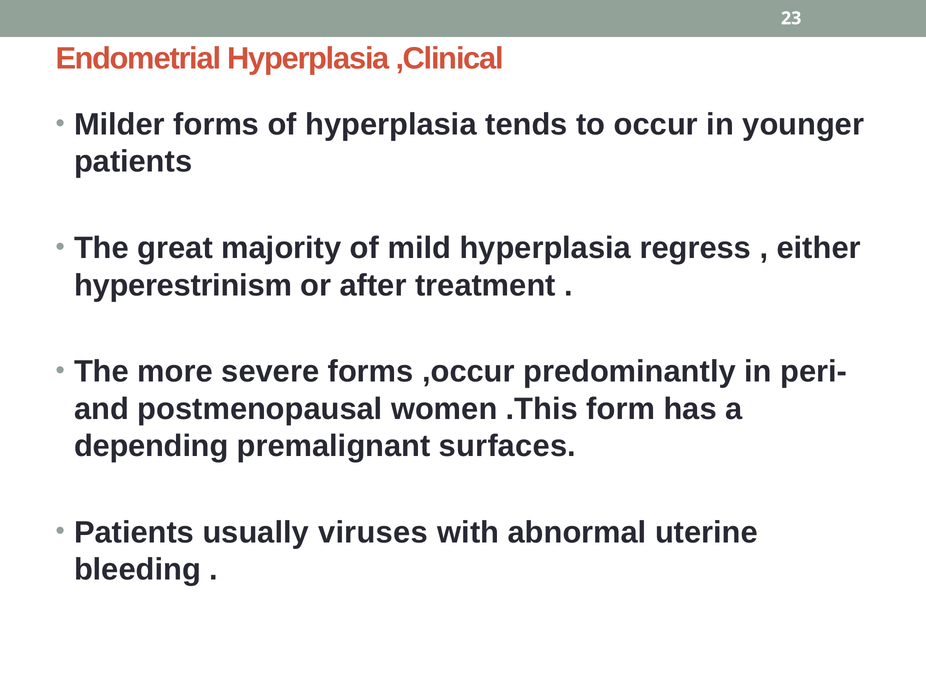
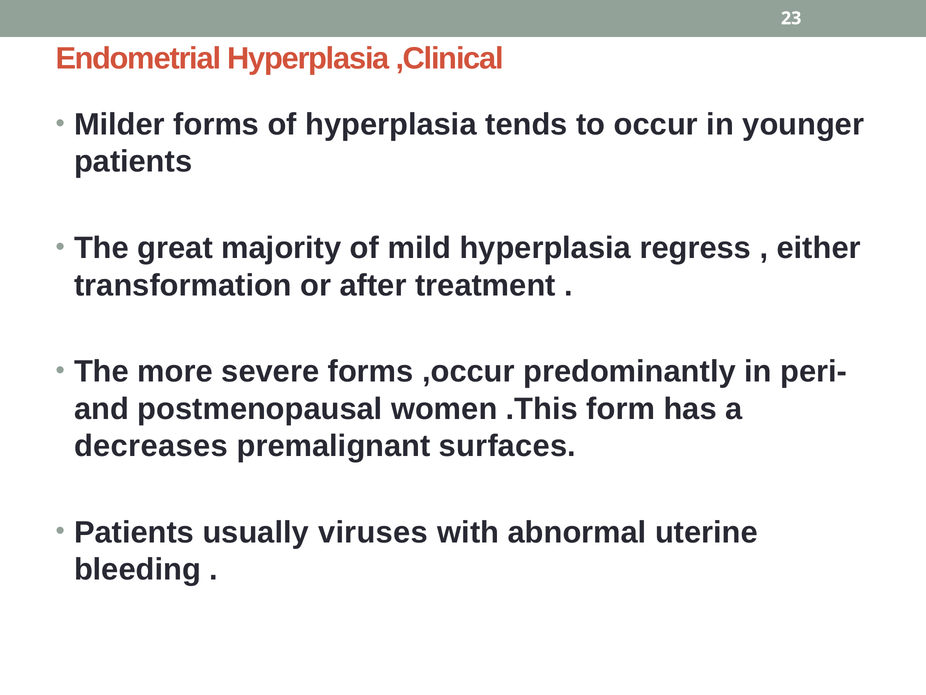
hyperestrinism: hyperestrinism -> transformation (183, 285)
depending: depending -> decreases (151, 446)
